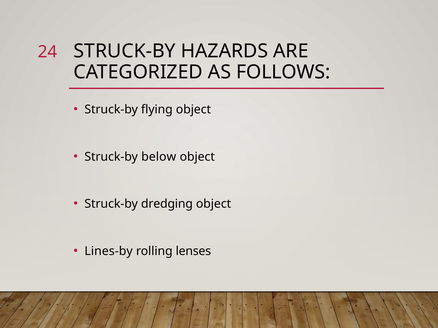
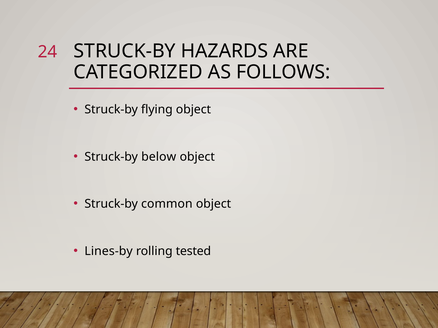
dredging: dredging -> common (167, 204)
lenses: lenses -> tested (193, 251)
